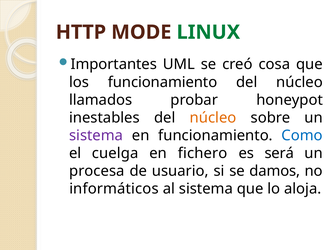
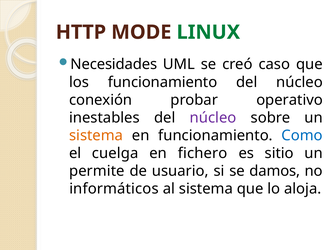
Importantes: Importantes -> Necesidades (114, 64)
cosa: cosa -> caso (274, 64)
llamados: llamados -> conexión (101, 100)
honeypot: honeypot -> operativo (290, 100)
núcleo colour: orange -> purple (213, 118)
sistema colour: purple -> orange (96, 136)
será: será -> sitio (279, 154)
procesa: procesa -> permite (97, 171)
